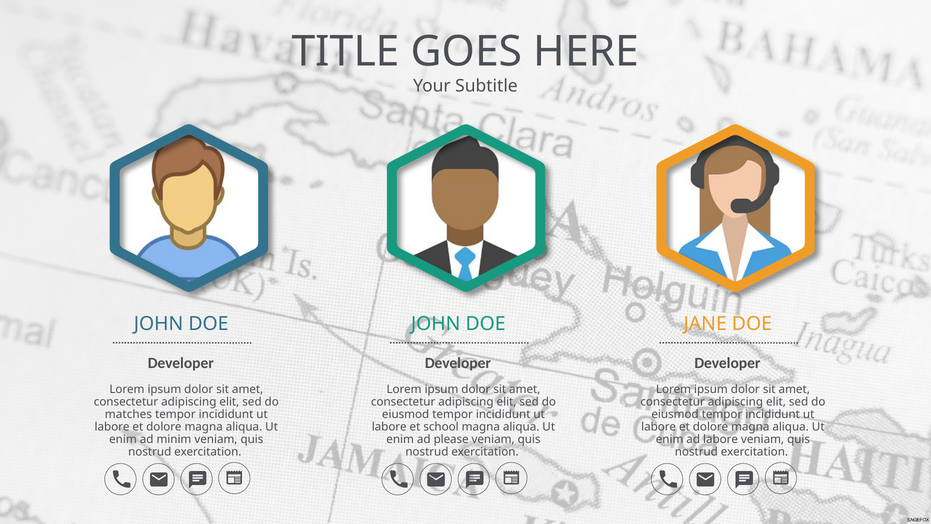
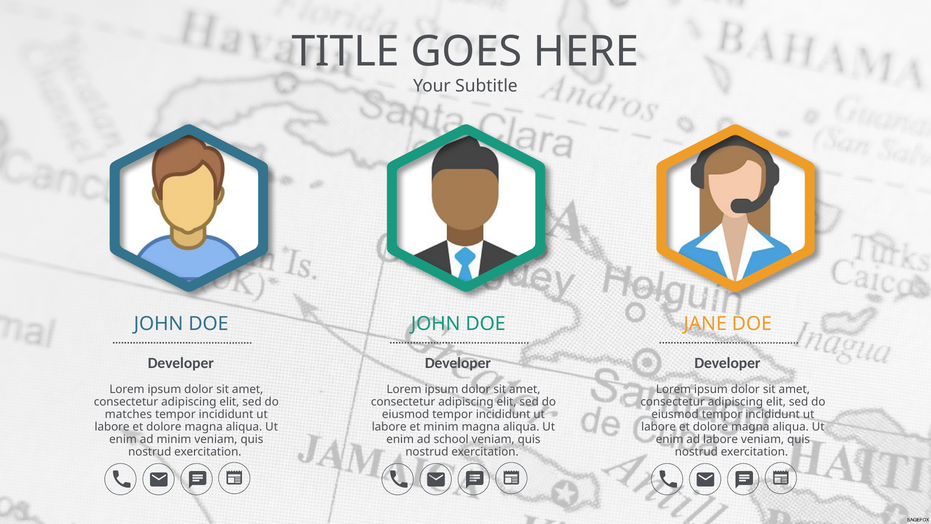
et school: school -> minim (441, 427)
please: please -> school (451, 439)
